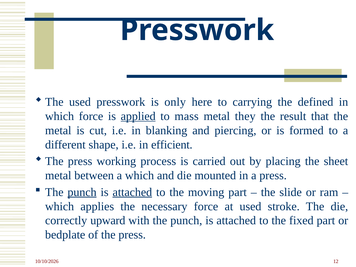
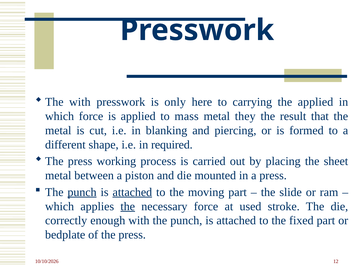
used: used -> with (80, 102)
the defined: defined -> applied (315, 102)
applied underline: present -> none (138, 116)
efficient: efficient -> required (172, 145)
a which: which -> piston (140, 175)
the underline: none -> present (128, 206)
upward: upward -> enough (108, 221)
